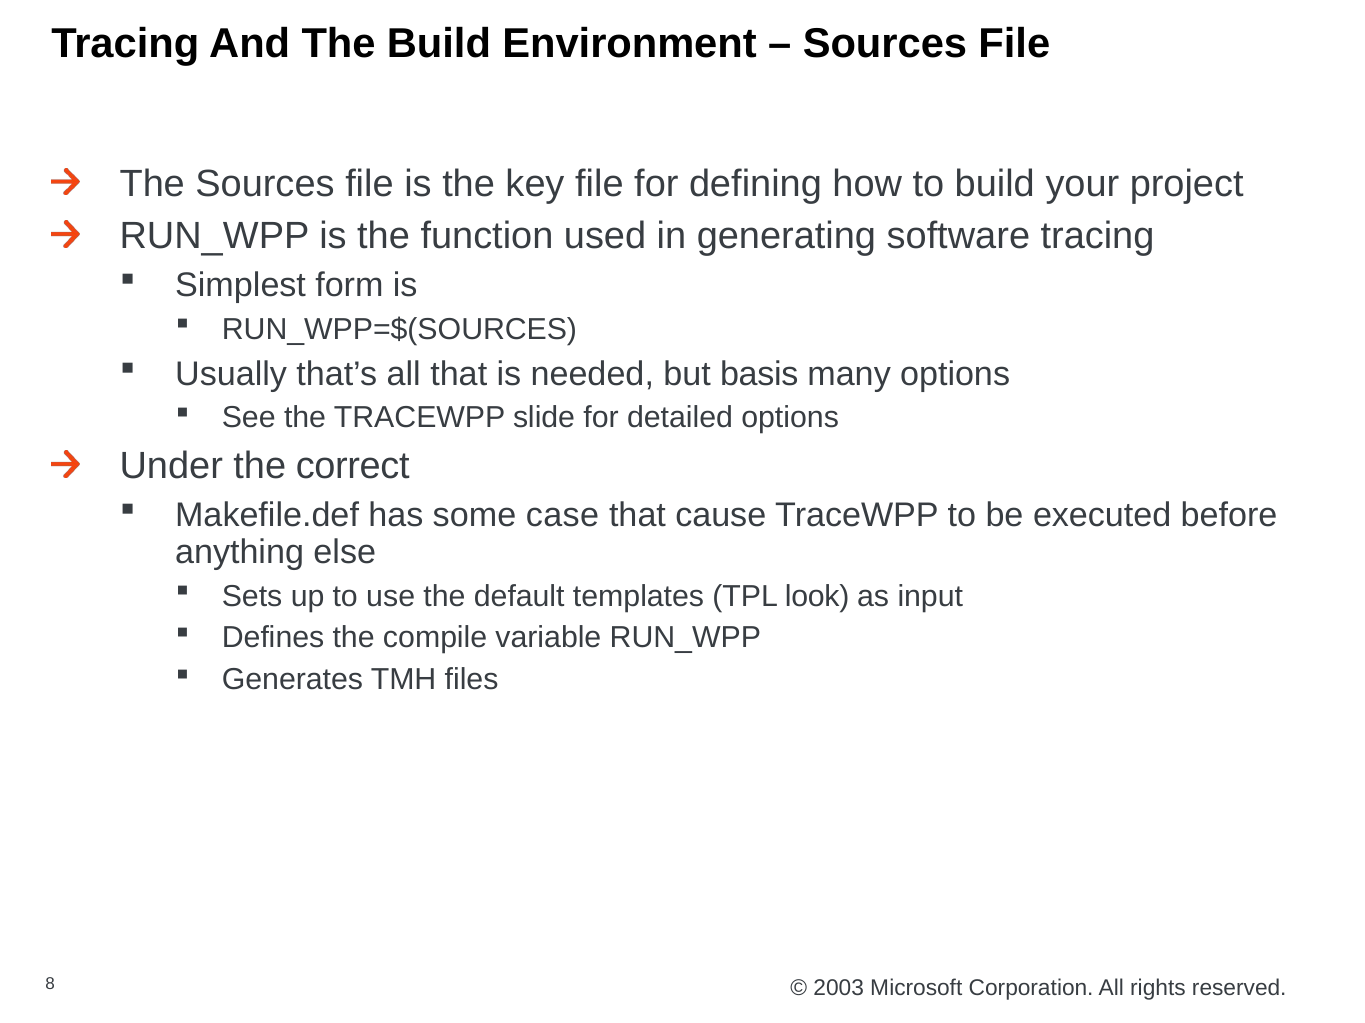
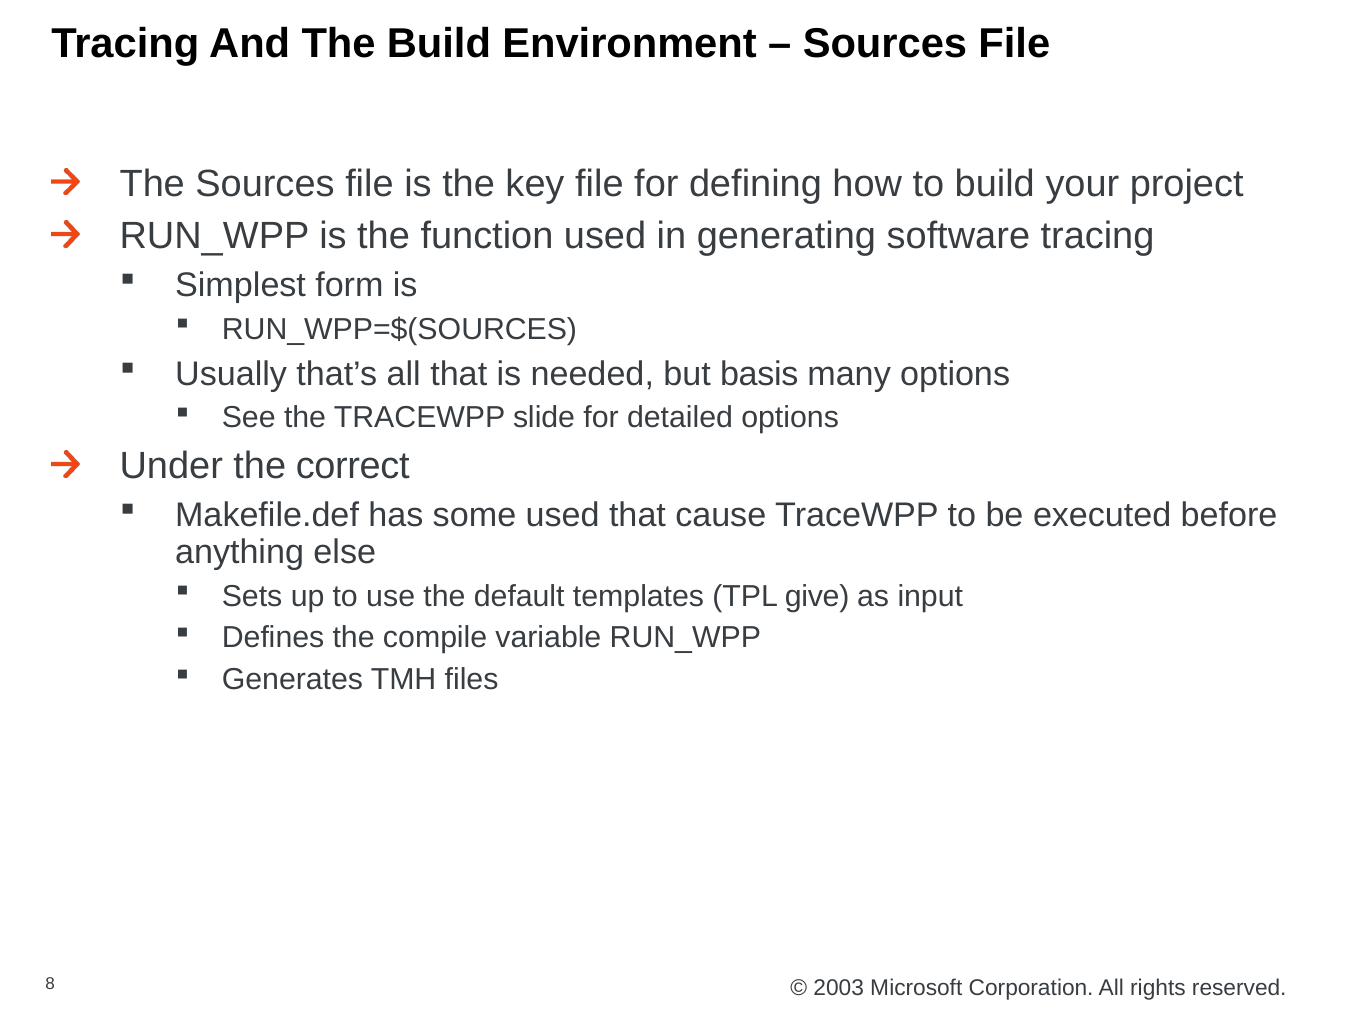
some case: case -> used (563, 516)
look: look -> give (817, 596)
